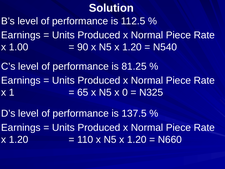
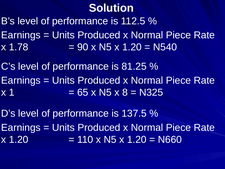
1.00: 1.00 -> 1.78 (19, 47)
0: 0 -> 8 (125, 92)
